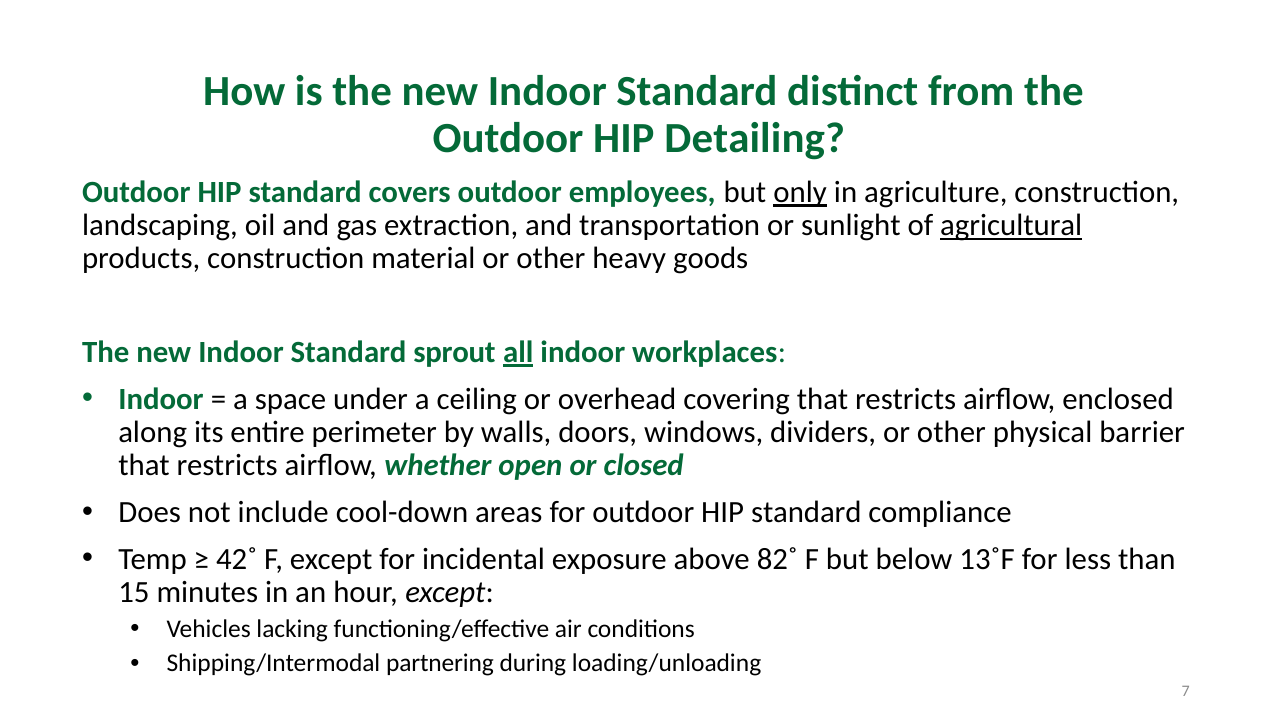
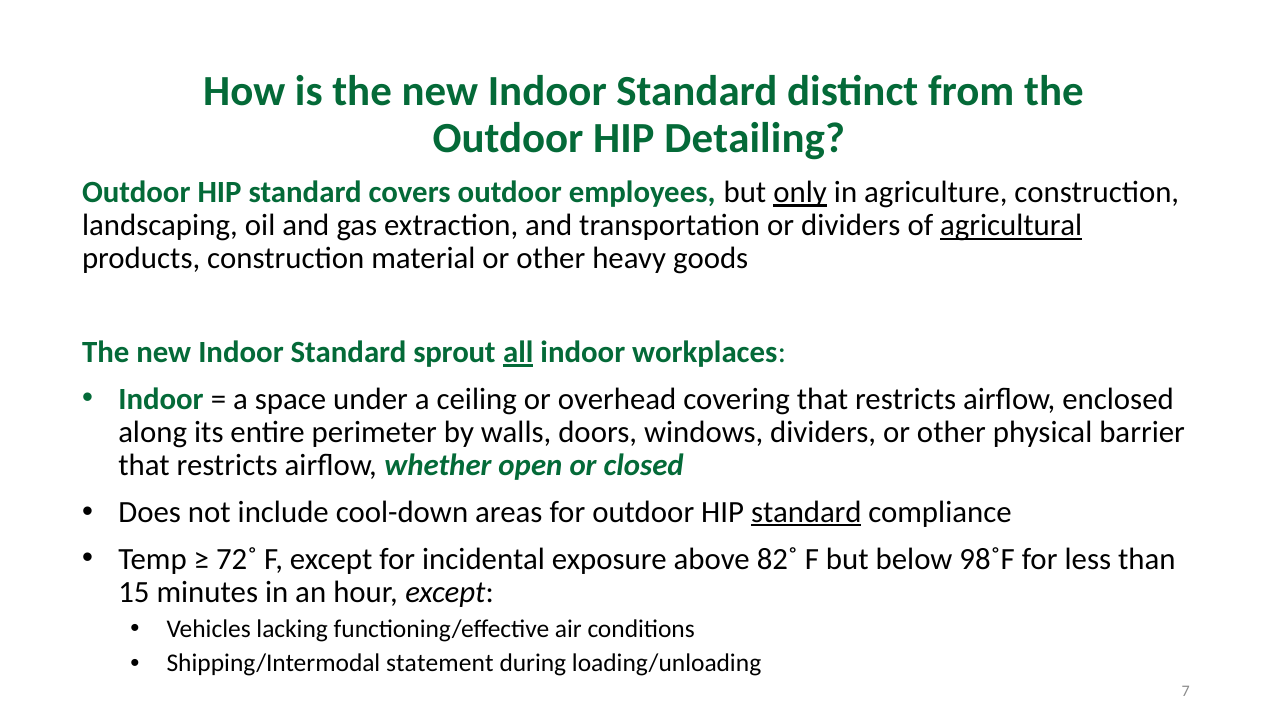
or sunlight: sunlight -> dividers (851, 226)
standard underline: none -> present (806, 512)
42˚: 42˚ -> 72˚ (237, 559)
13˚F: 13˚F -> 98˚F (987, 559)
partnering: partnering -> statement (440, 664)
